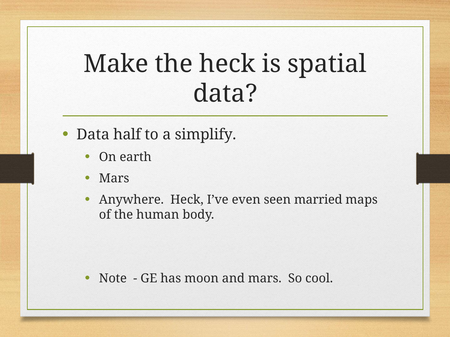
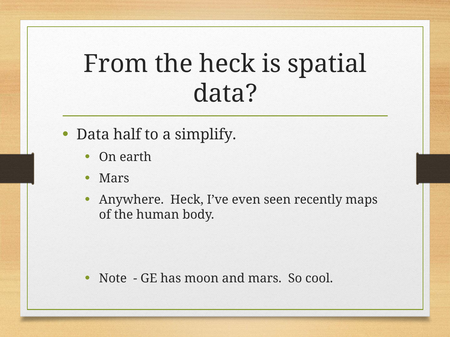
Make: Make -> From (116, 64)
married: married -> recently (318, 200)
